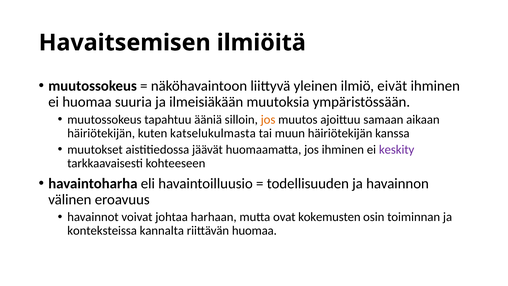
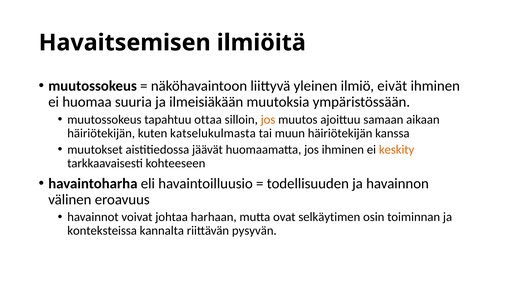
ääniä: ääniä -> ottaa (208, 119)
keskity colour: purple -> orange (397, 149)
kokemusten: kokemusten -> selkäytimen (329, 217)
riittävän huomaa: huomaa -> pysyvän (254, 231)
